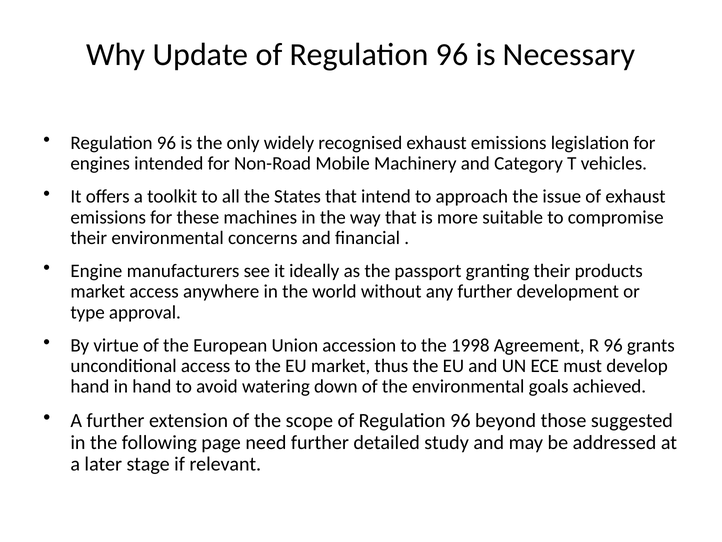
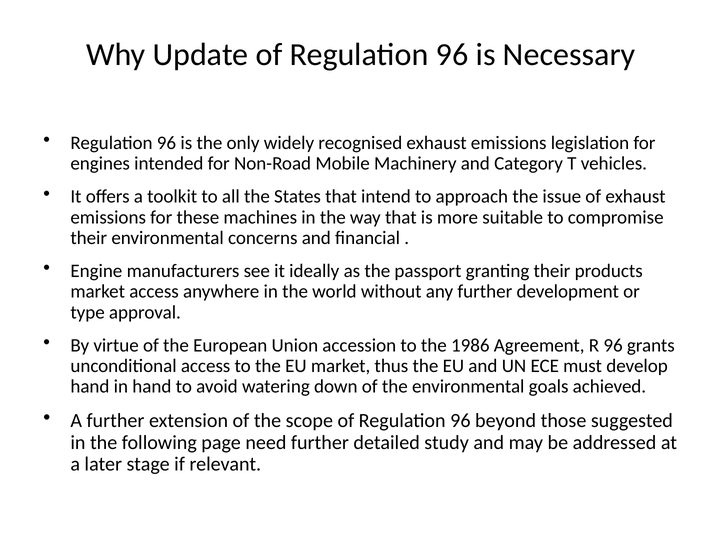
1998: 1998 -> 1986 (470, 345)
